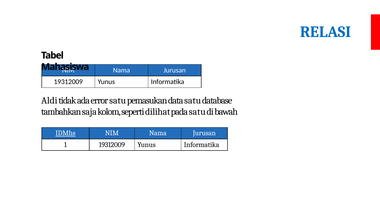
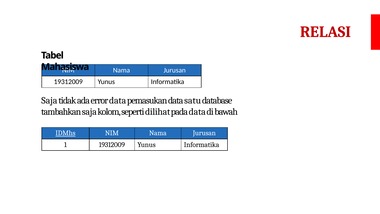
RELASI colour: blue -> red (326, 32)
Aldi: Aldi -> Saja (49, 100)
error satu: satu -> data (118, 100)
pada satu: satu -> data (197, 112)
